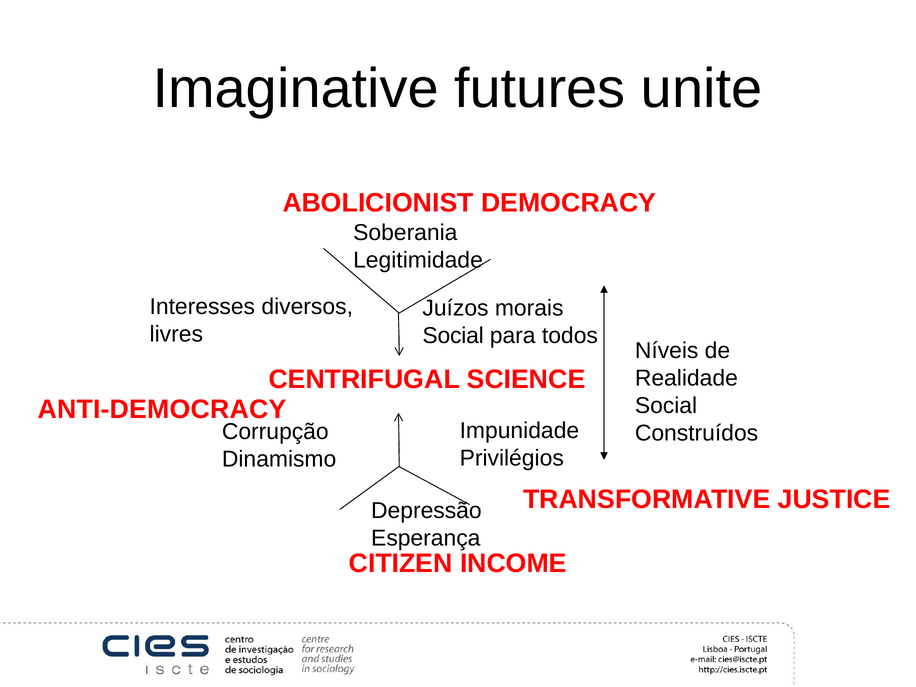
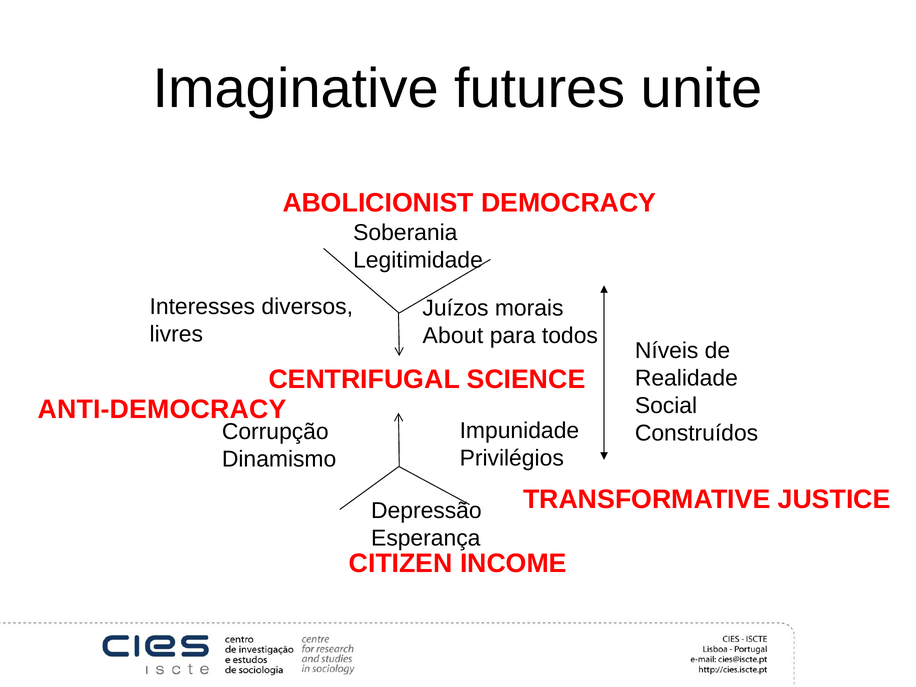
Social: Social -> About (453, 336)
